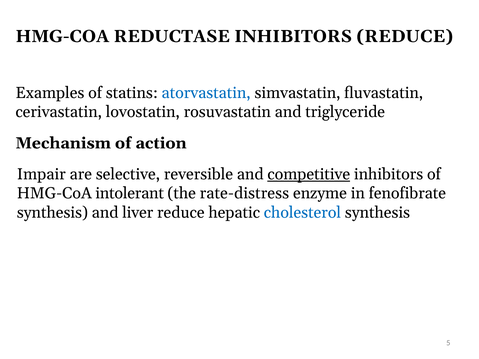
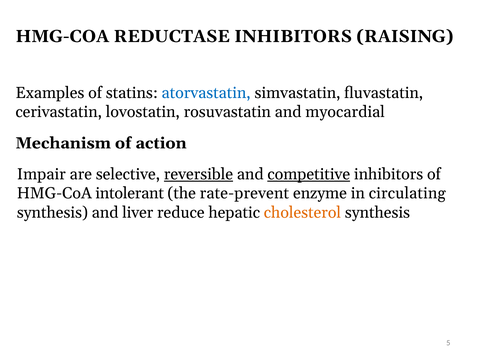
INHIBITORS REDUCE: REDUCE -> RAISING (405, 36)
triglyceride: triglyceride -> myocardial (345, 112)
reversible underline: none -> present (199, 174)
rate-distress: rate-distress -> rate-prevent (244, 194)
fenofibrate: fenofibrate -> circulating (407, 194)
cholesterol colour: blue -> orange (302, 213)
